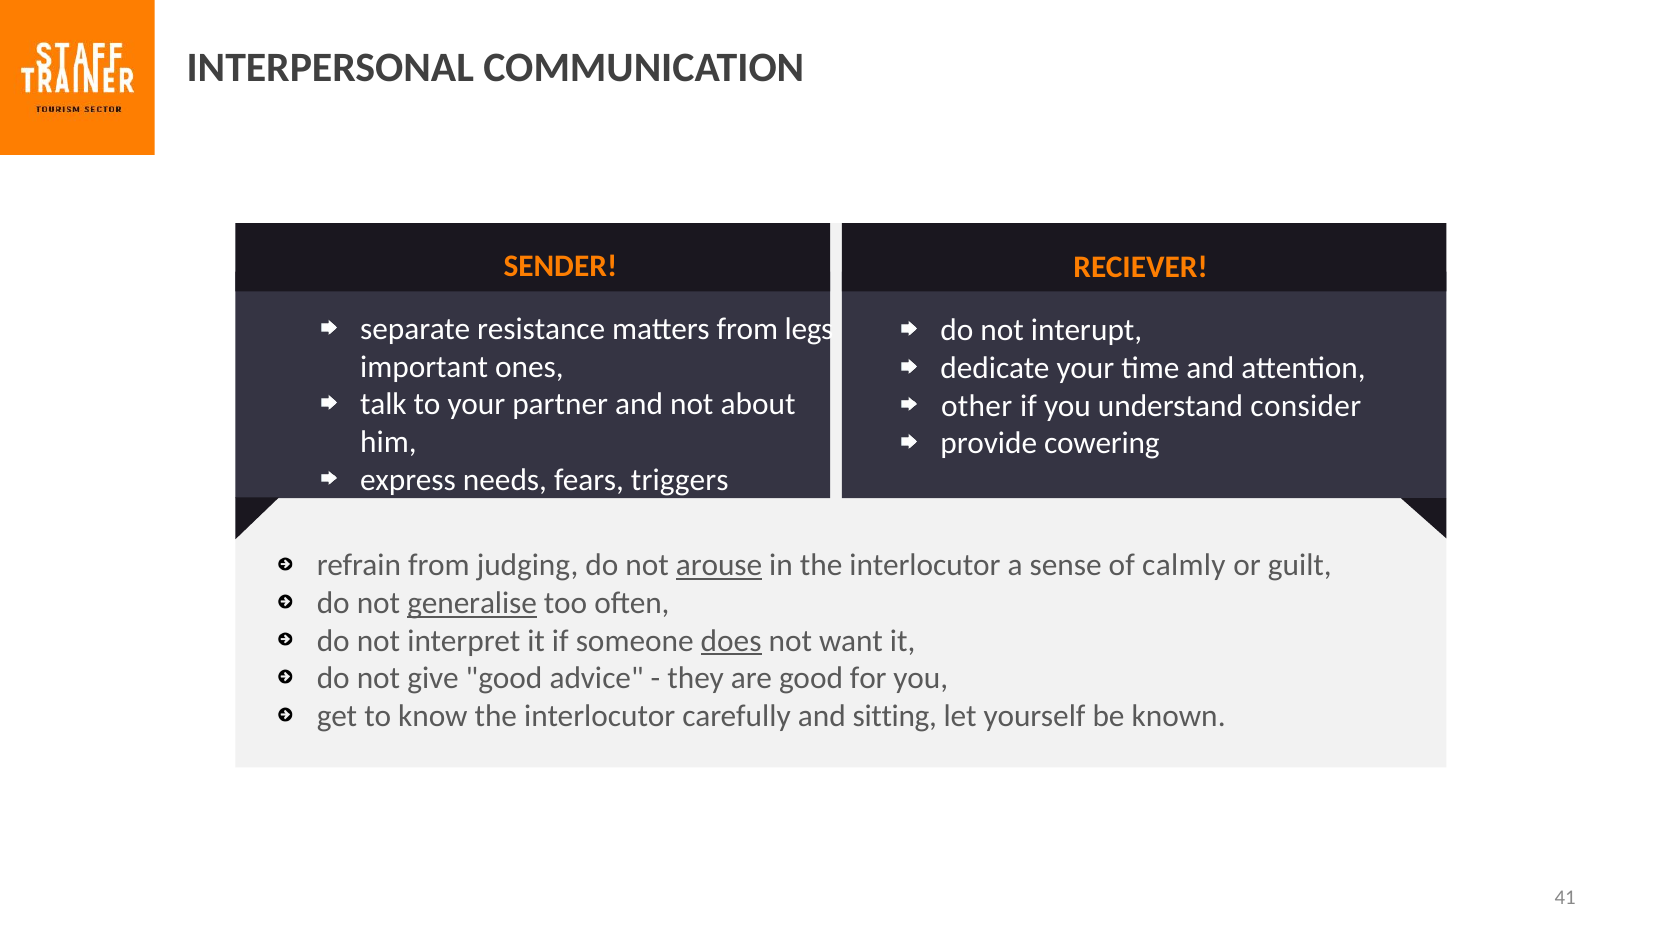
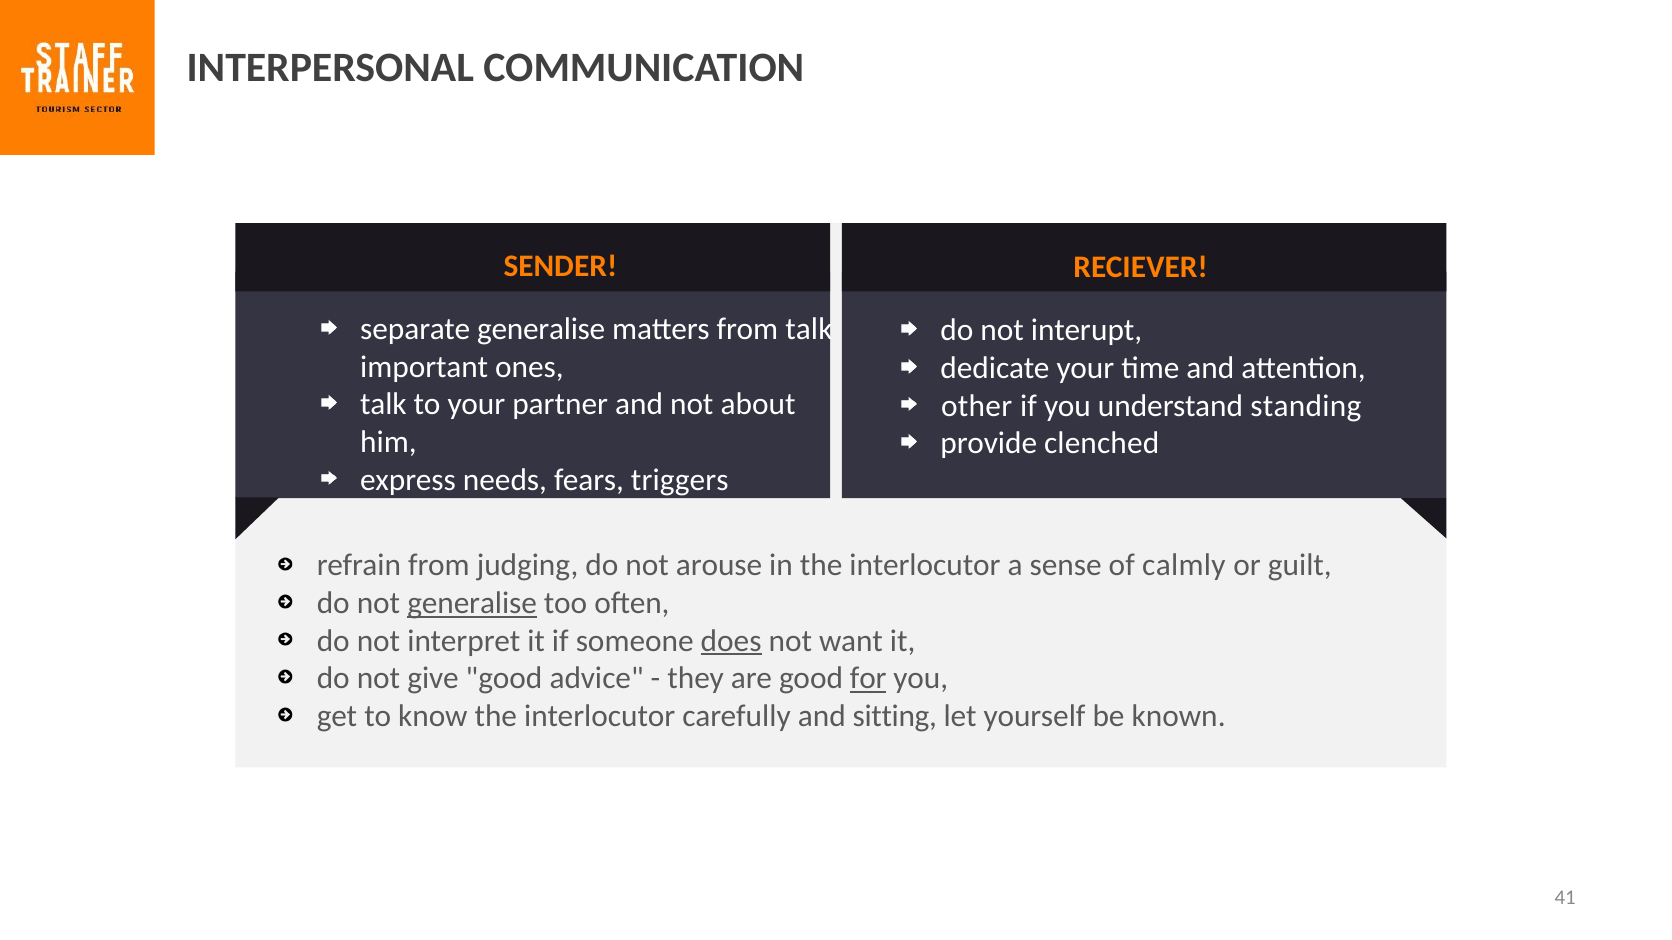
separate resistance: resistance -> generalise (541, 330)
from legs: legs -> talk (809, 330)
consider: consider -> standing (1306, 406)
cowering: cowering -> clenched (1102, 444)
arouse underline: present -> none (719, 566)
for underline: none -> present (868, 679)
